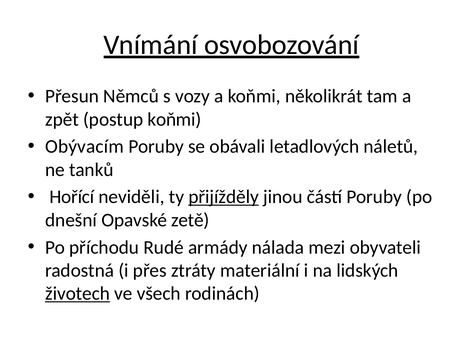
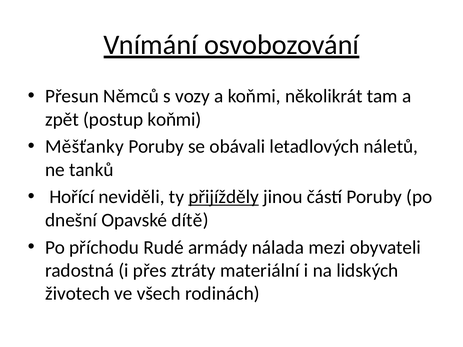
Obývacím: Obývacím -> Měšťanky (85, 147)
zetě: zetě -> dítě (190, 220)
životech underline: present -> none (78, 294)
